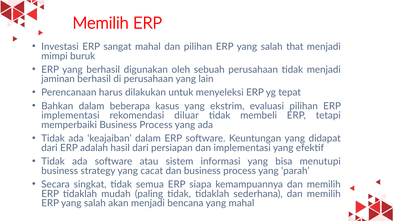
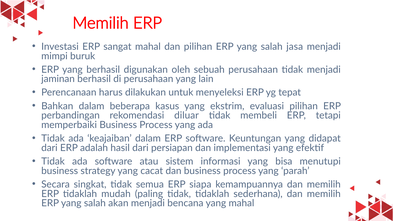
that: that -> jasa (295, 47)
implementasi: implementasi -> perbandingan (71, 116)
